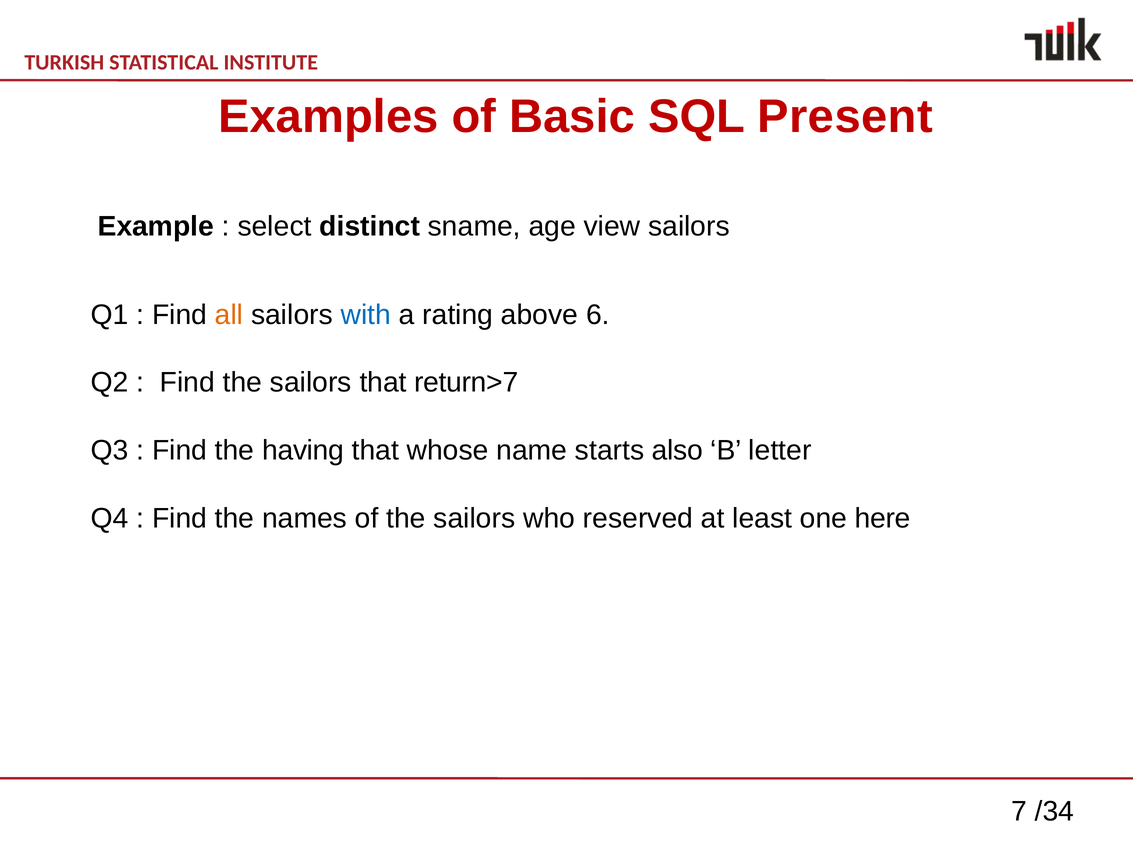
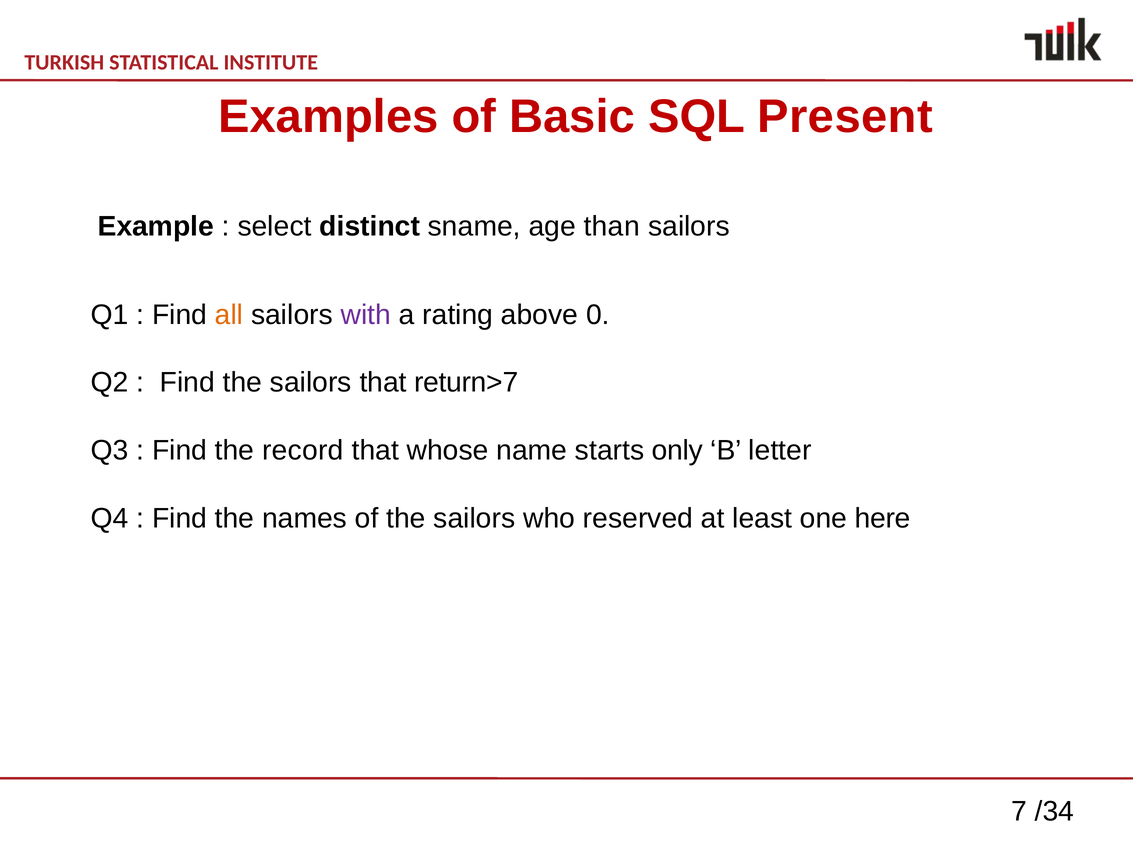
view: view -> than (612, 227)
with colour: blue -> purple (366, 315)
6: 6 -> 0 (598, 315)
having: having -> record (303, 451)
also: also -> only (677, 451)
